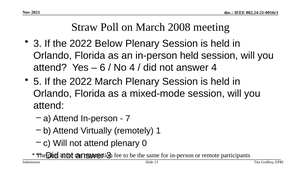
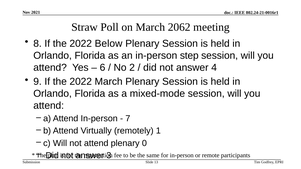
2008: 2008 -> 2062 (179, 27)
3: 3 -> 8 (37, 44)
in-person held: held -> step (189, 56)
No 4: 4 -> 2 (132, 68)
5: 5 -> 9 (37, 82)
